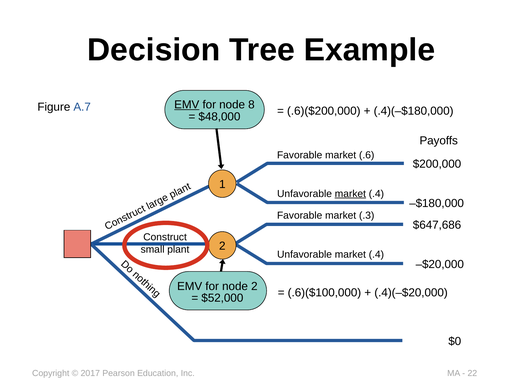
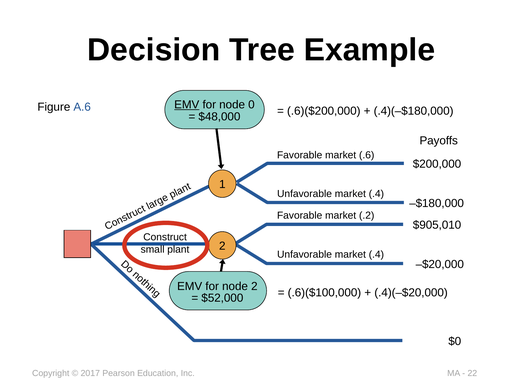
8: 8 -> 0 (251, 105)
A.7: A.7 -> A.6 (82, 107)
market underline: present -> none (350, 194)
.3: .3 -> .2 (367, 216)
$647,686: $647,686 -> $905,010 (437, 225)
